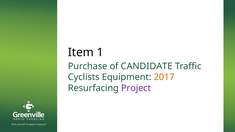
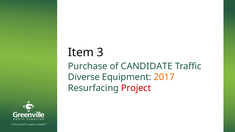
1: 1 -> 3 (100, 52)
Cyclists: Cyclists -> Diverse (84, 77)
Project colour: purple -> red (136, 88)
